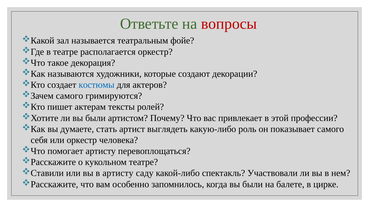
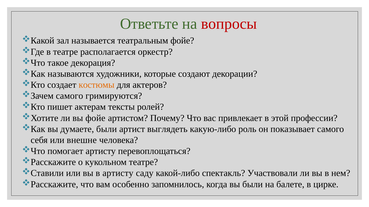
костюмы colour: blue -> orange (97, 85)
ли вы были: были -> фойе (95, 118)
думаете стать: стать -> были (107, 129)
или оркестр: оркестр -> внешне (82, 140)
